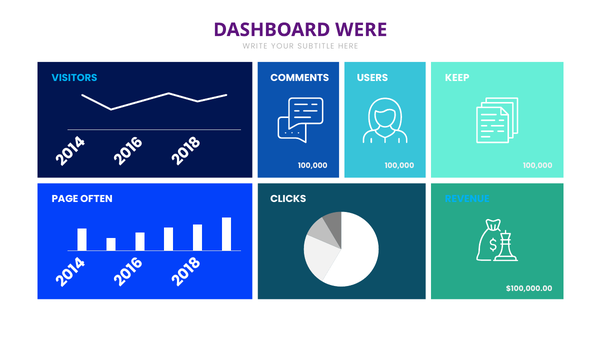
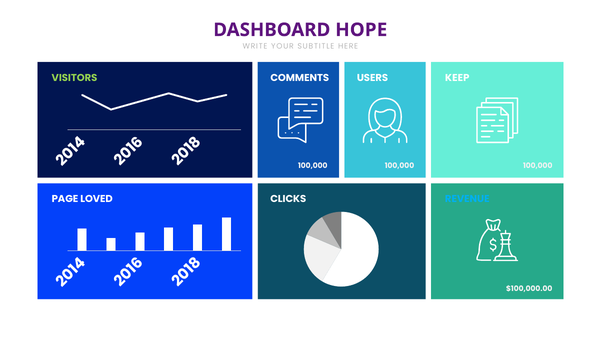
WERE: WERE -> HOPE (361, 30)
VISITORS colour: light blue -> light green (74, 78)
OFTEN: OFTEN -> LOVED (97, 199)
